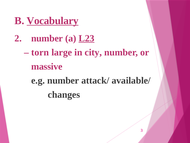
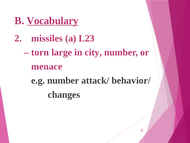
2 number: number -> missiles (47, 38)
L23 underline: present -> none (87, 38)
massive: massive -> menace (47, 66)
available/: available/ -> behavior/ (131, 80)
